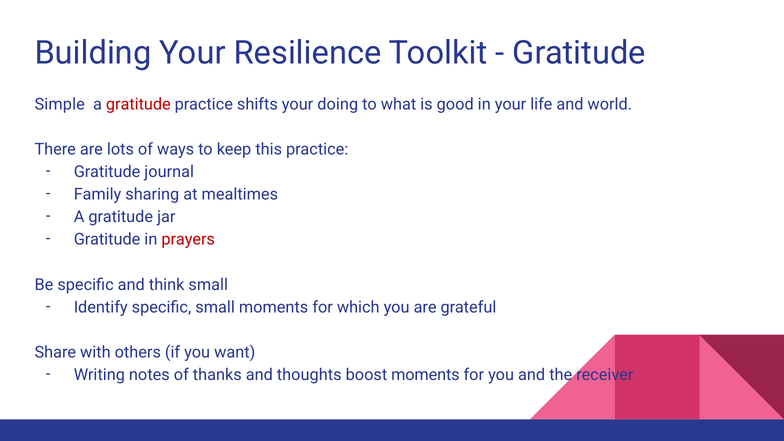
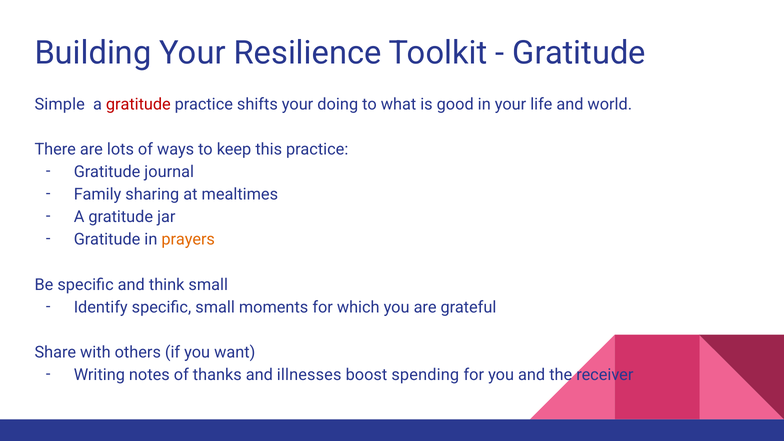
prayers colour: red -> orange (188, 240)
thoughts: thoughts -> illnesses (309, 375)
boost moments: moments -> spending (425, 375)
